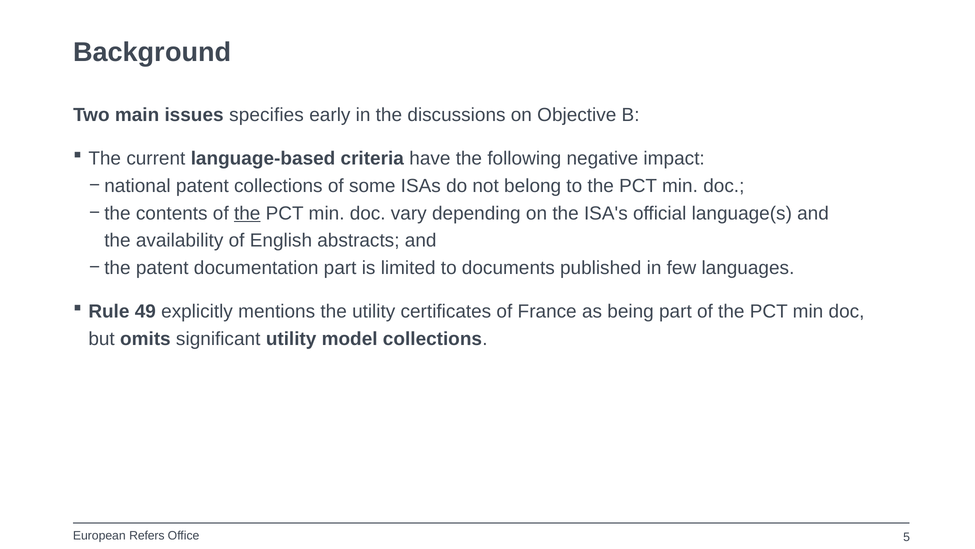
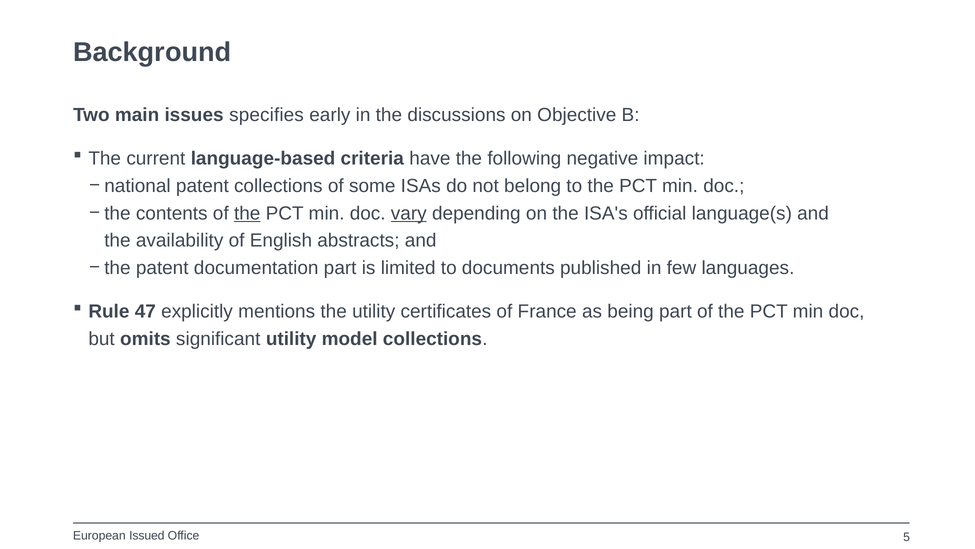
vary underline: none -> present (409, 213)
49: 49 -> 47 (145, 311)
Refers: Refers -> Issued (147, 535)
